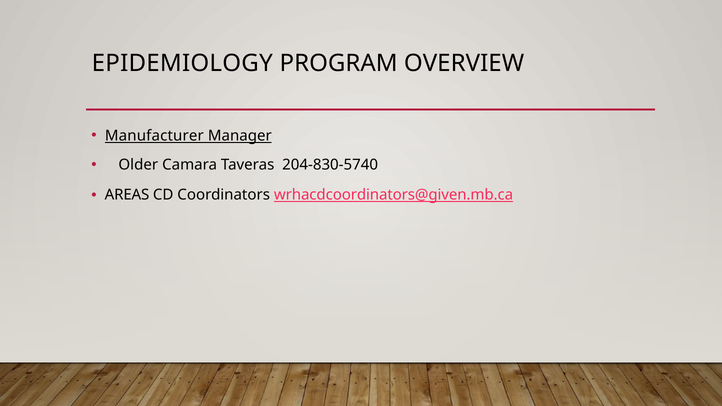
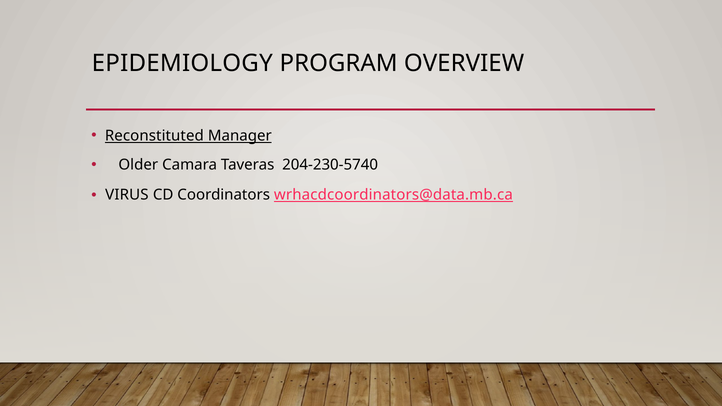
Manufacturer: Manufacturer -> Reconstituted (154, 136)
204-830-5740: 204-830-5740 -> 204-230-5740 (330, 165)
AREAS: AREAS -> VIRUS (127, 195)
wrhacdcoordinators@given.mb.ca: wrhacdcoordinators@given.mb.ca -> wrhacdcoordinators@data.mb.ca (393, 195)
